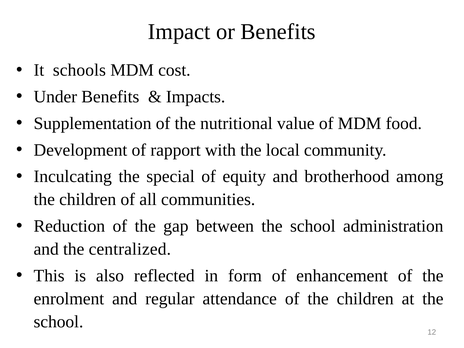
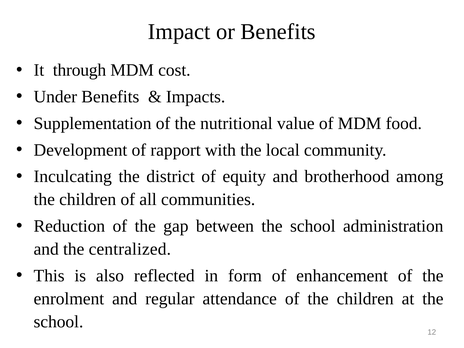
schools: schools -> through (80, 70)
special: special -> district (171, 177)
